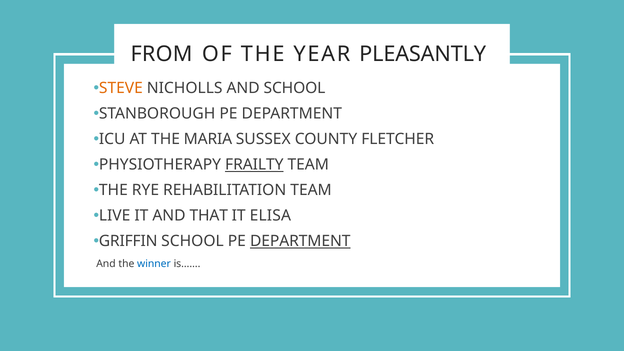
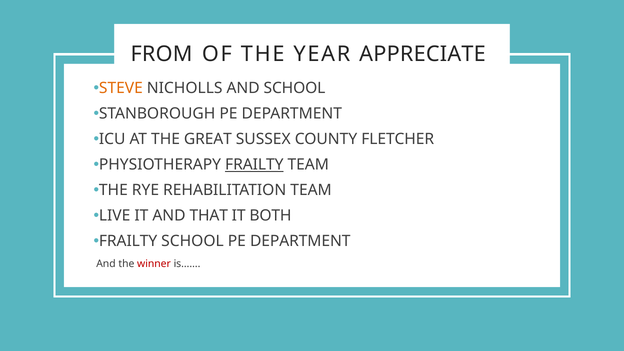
PLEASANTLY: PLEASANTLY -> APPRECIATE (422, 54)
MARIA: MARIA -> GREAT (208, 139)
ELISA: ELISA -> BOTH (271, 216)
GRIFFIN: GRIFFIN -> FRAILTY (128, 241)
DEPARTMENT underline: present -> none (300, 241)
winner colour: blue -> red (154, 264)
